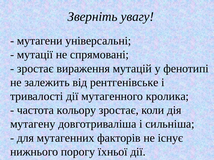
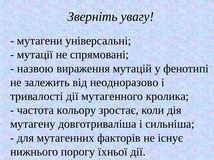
зростає: зростає -> назвою (35, 69)
рентгенівське: рентгенівське -> неодноразово (124, 83)
